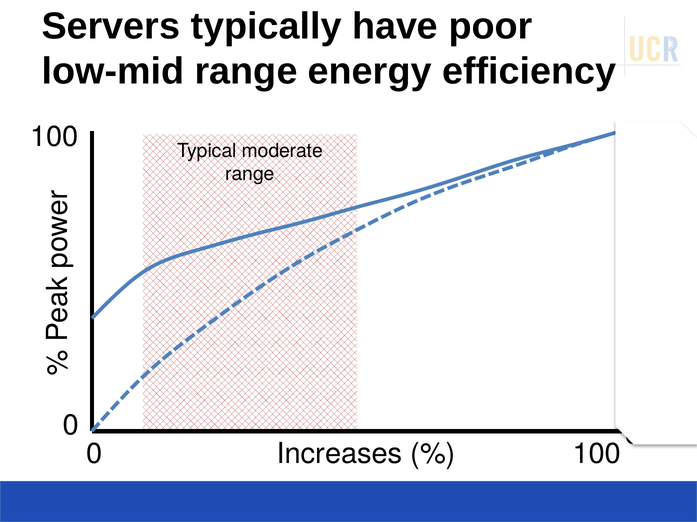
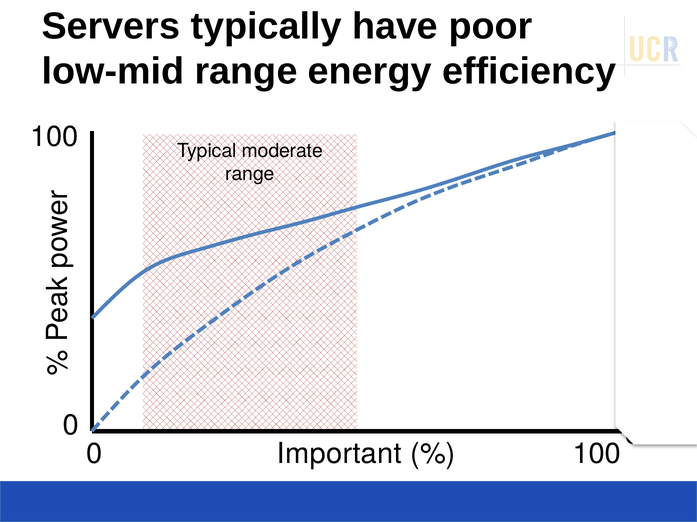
Increases: Increases -> Important (339, 454)
